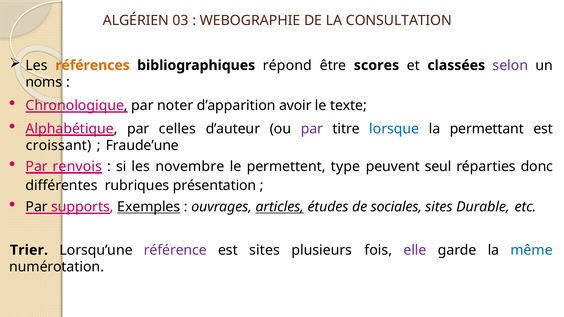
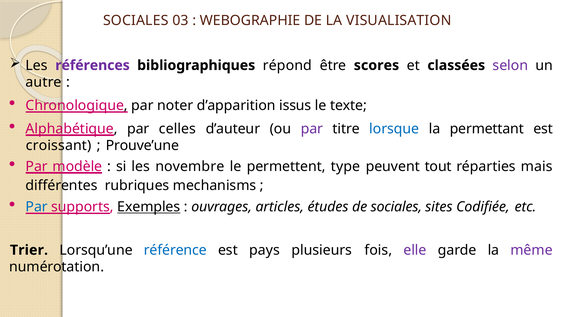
ALGÉRIEN: ALGÉRIEN -> SOCIALES (136, 21)
CONSULTATION: CONSULTATION -> VISUALISATION (399, 21)
références colour: orange -> purple (93, 65)
noms: noms -> autre (44, 82)
avoir: avoir -> issus (295, 106)
Fraude’une: Fraude’une -> Prouve’une (142, 146)
renvois: renvois -> modèle (77, 167)
seul: seul -> tout (438, 167)
donc: donc -> mais (537, 167)
présentation: présentation -> mechanisms (215, 186)
Par colour: black -> blue (37, 207)
articles underline: present -> none (280, 207)
Durable: Durable -> Codifiée (483, 207)
référence colour: purple -> blue (175, 250)
est sites: sites -> pays (265, 250)
même colour: blue -> purple (532, 250)
